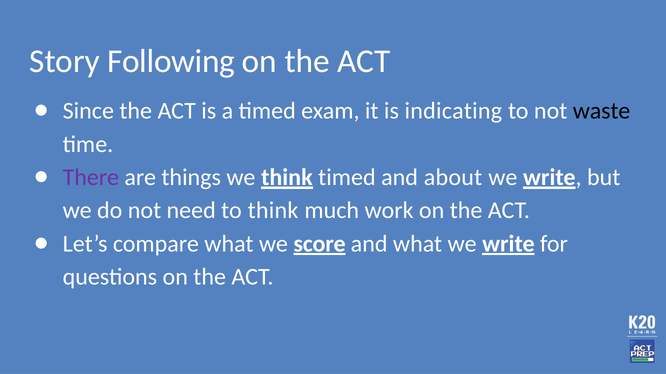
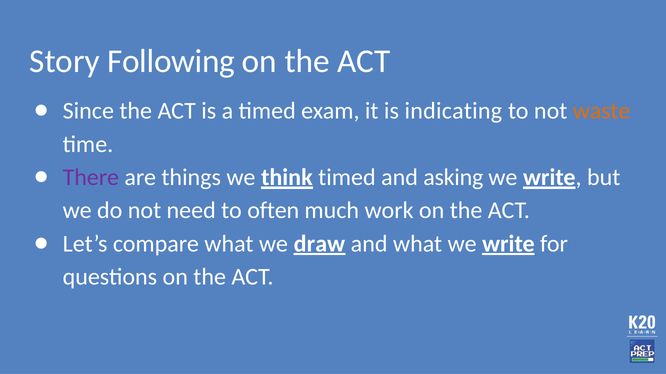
waste colour: black -> orange (602, 111)
about: about -> asking (453, 178)
to think: think -> often (273, 211)
score: score -> draw (319, 244)
